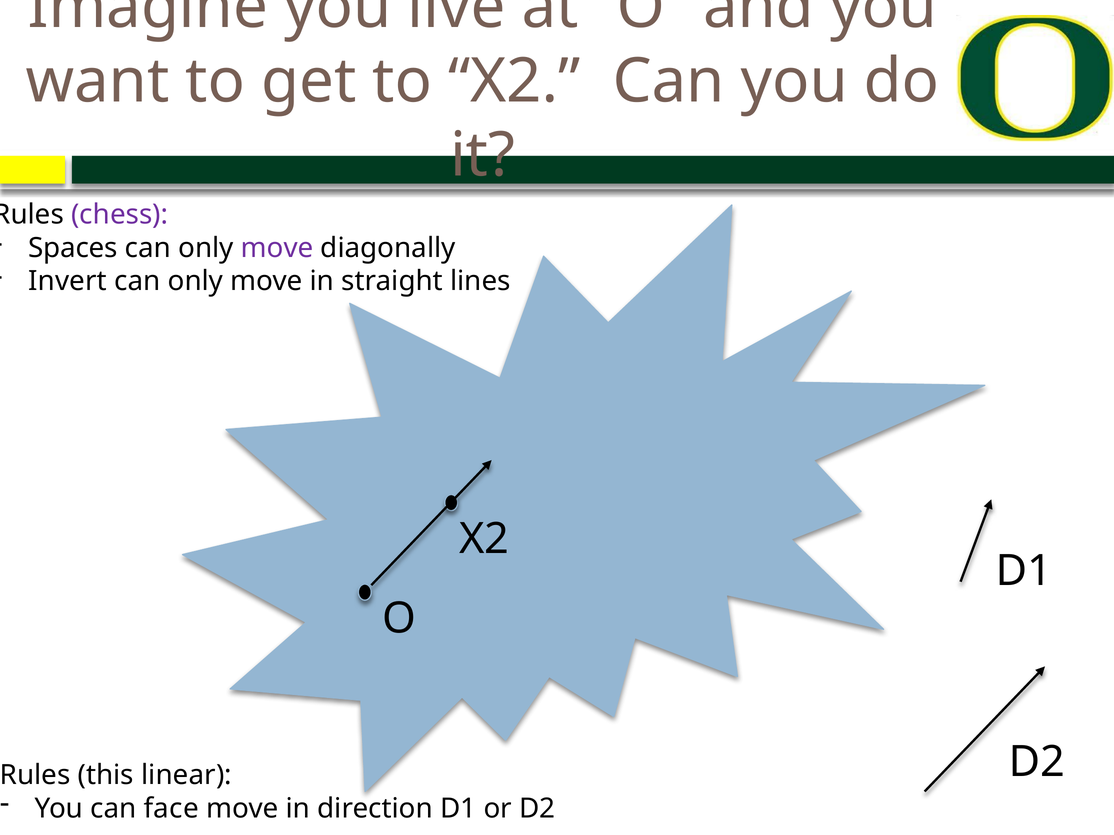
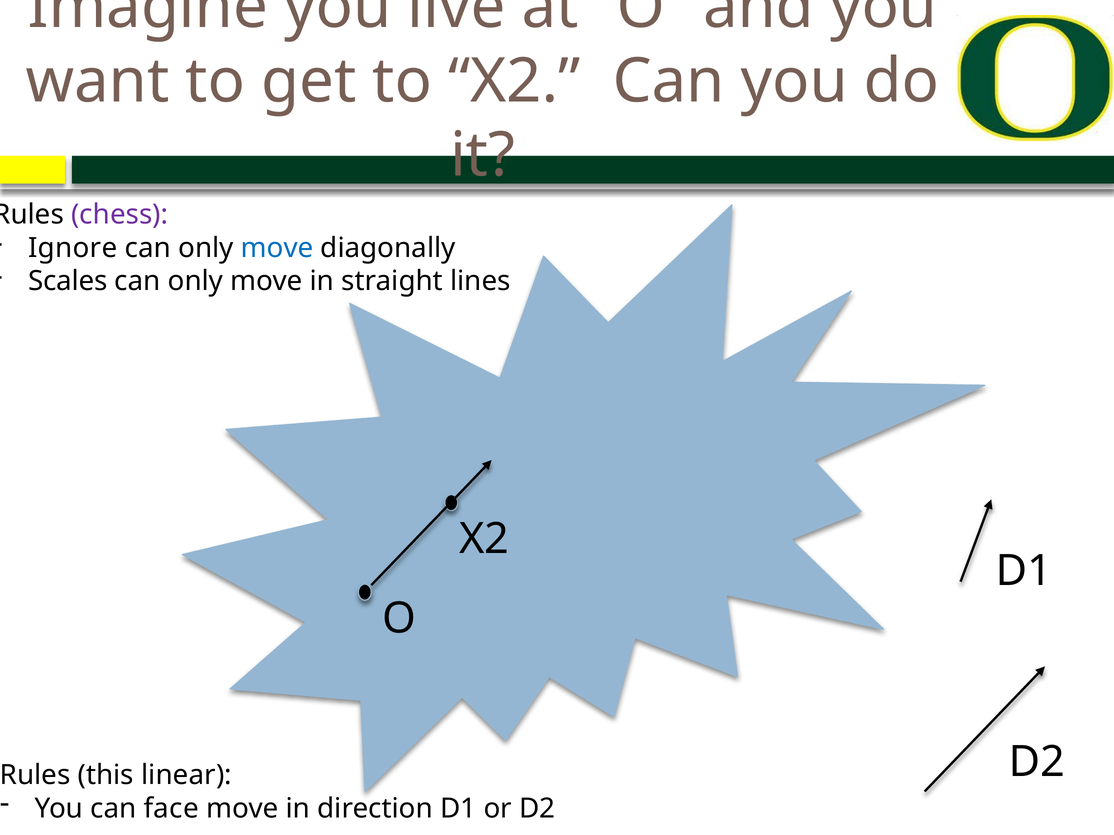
Spaces: Spaces -> Ignore (73, 248)
move colour: purple -> blue (277, 248)
Invert: Invert -> Scales (68, 281)
